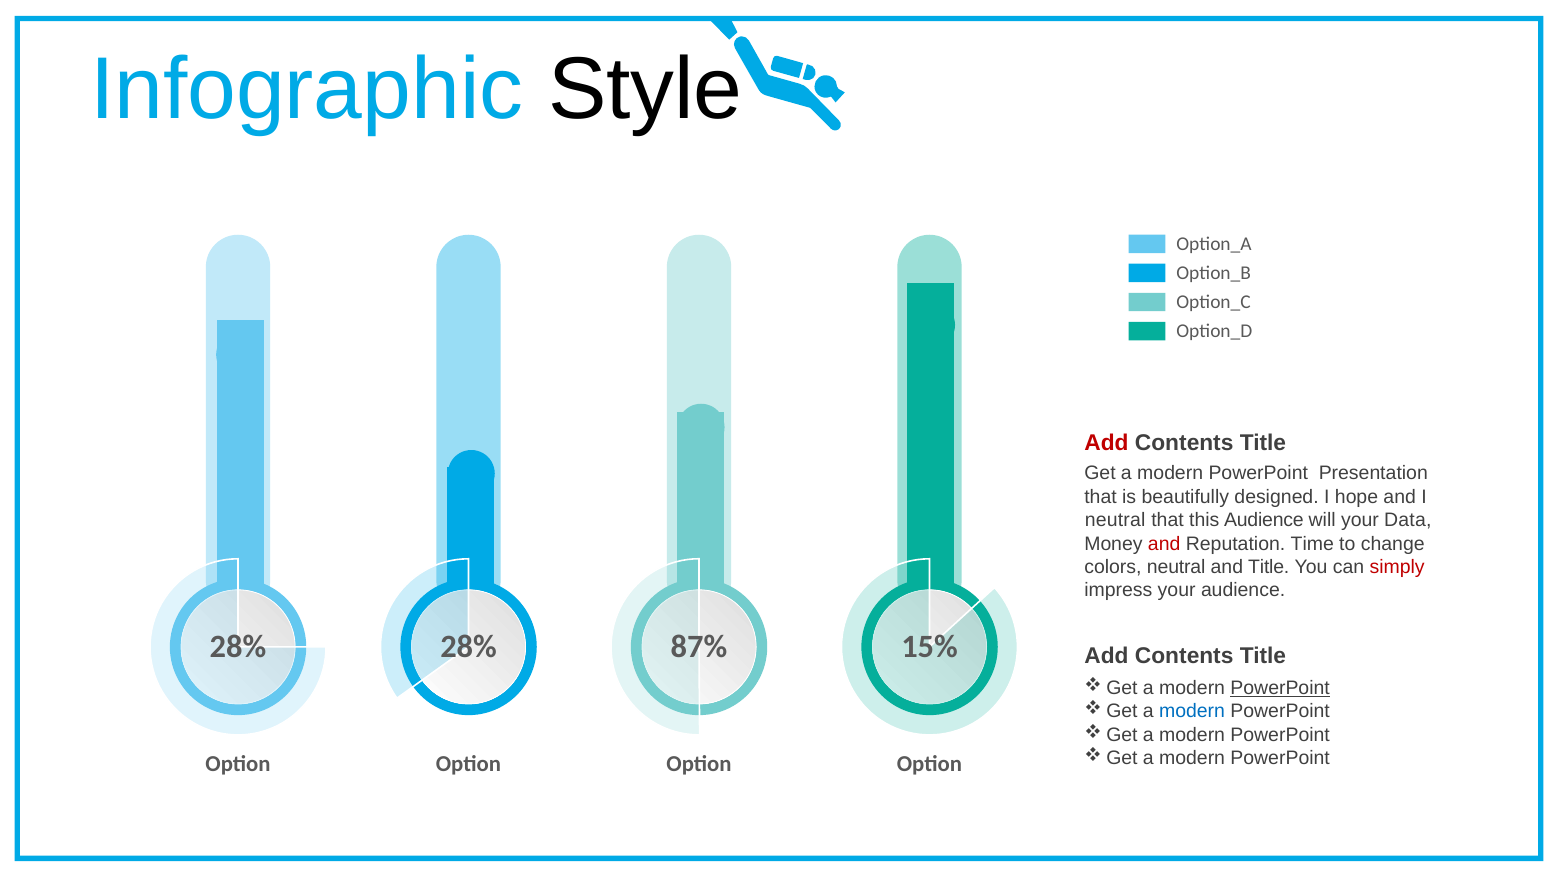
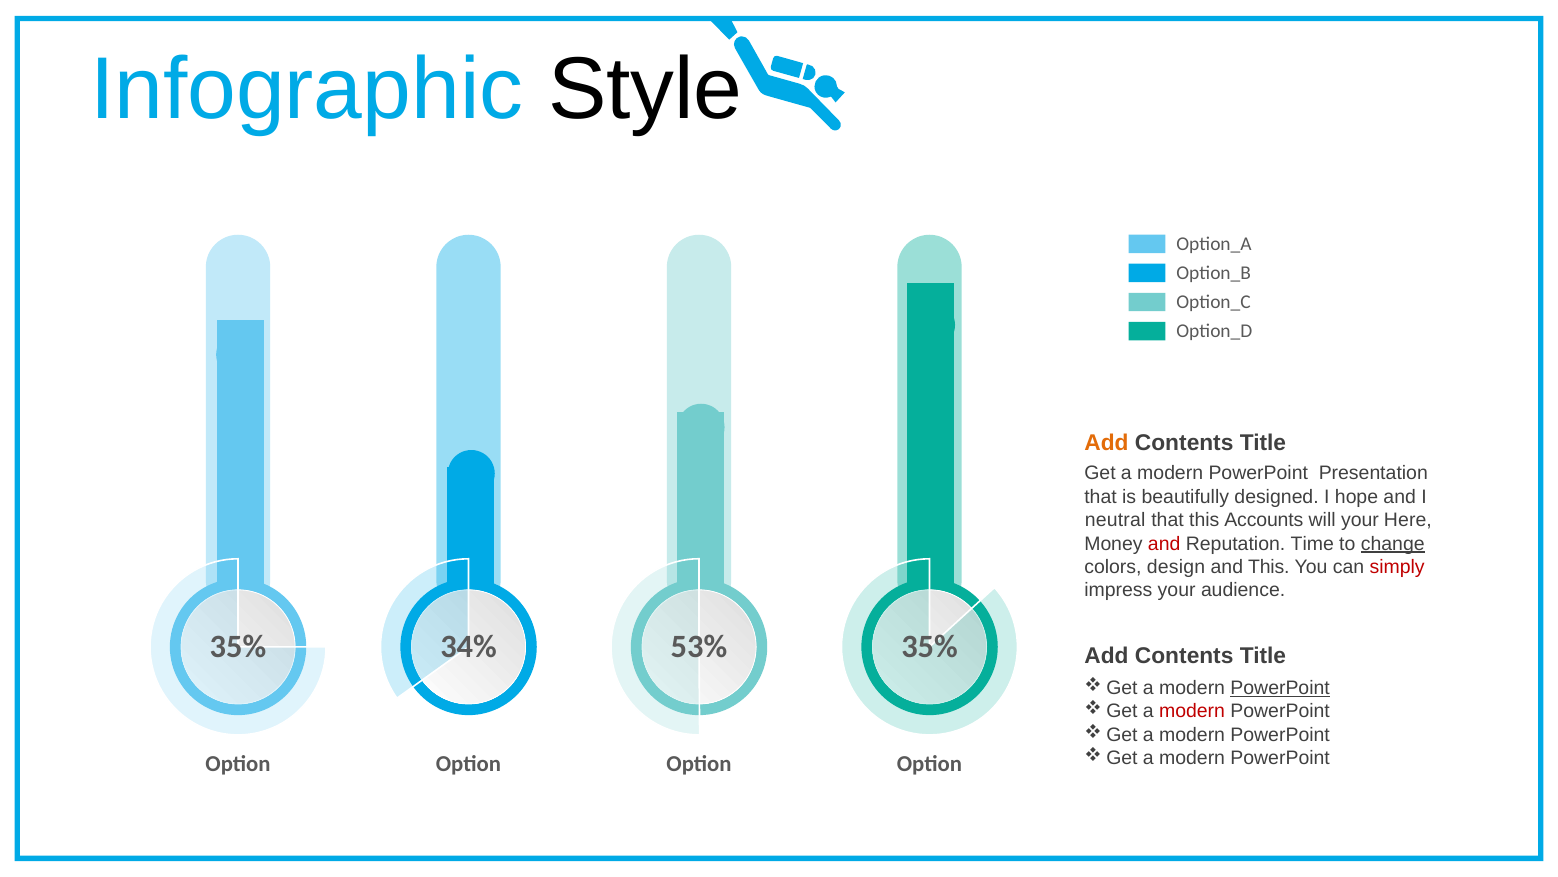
Add colour: red -> orange (1106, 443)
this Audience: Audience -> Accounts (1264, 520)
Data: Data -> Here (1408, 520)
change underline: none -> present (1393, 543)
colors neutral: neutral -> design (1176, 567)
and Title: Title -> This (1269, 567)
28%: 28% -> 35% (238, 646)
28%: 28% -> 34% (469, 646)
87%: 87% -> 53% (699, 646)
15%: 15% -> 35% (930, 646)
modern colour: blue -> red (1192, 711)
